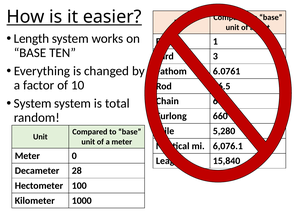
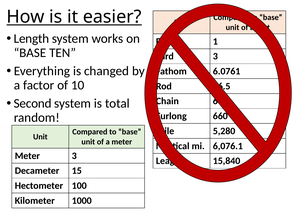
System: System -> Second (33, 103)
Meter 0: 0 -> 3 (74, 155)
28: 28 -> 15 (77, 170)
